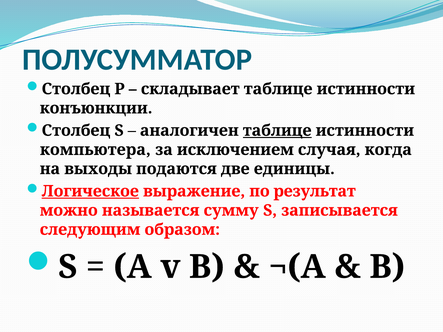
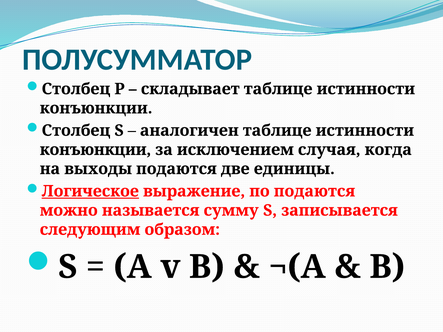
таблице underline: present -> none (277, 131)
компьютера: компьютера -> конъюнкции (95, 150)
по результат: результат -> подаются (315, 191)
